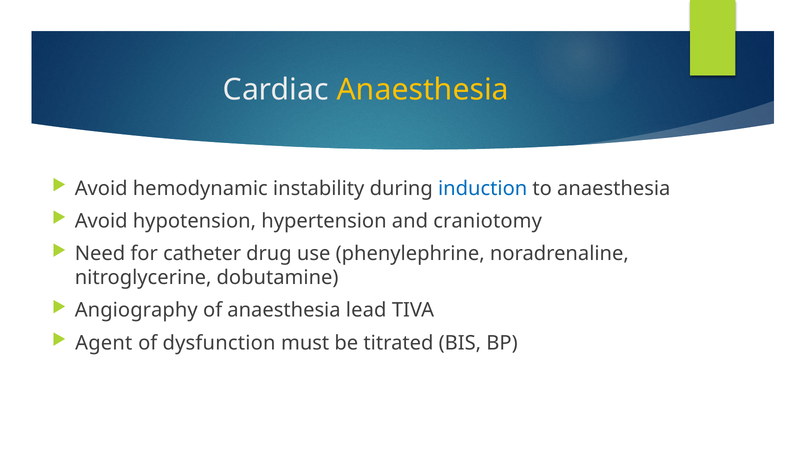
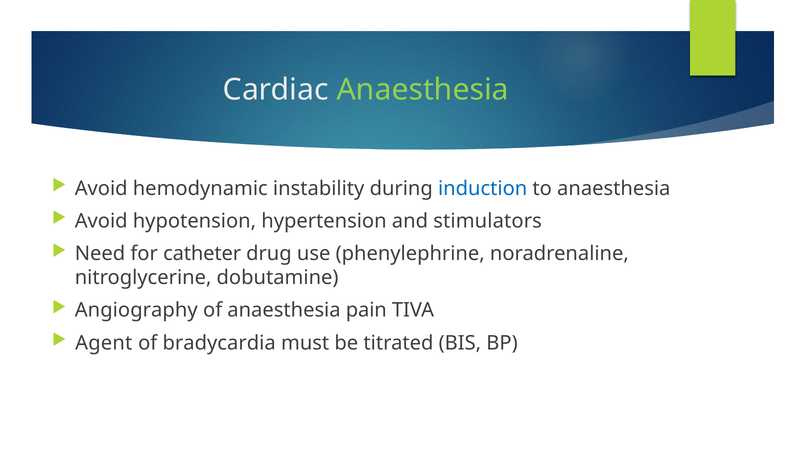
Anaesthesia colour: yellow -> light green (423, 90)
craniotomy: craniotomy -> stimulators (488, 221)
lead: lead -> pain (366, 311)
dysfunction: dysfunction -> bradycardia (219, 343)
